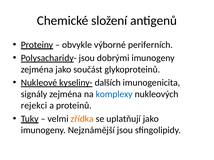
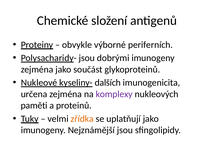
signály: signály -> určena (34, 94)
komplexy colour: blue -> purple (114, 94)
rejekci: rejekci -> paměti (34, 106)
